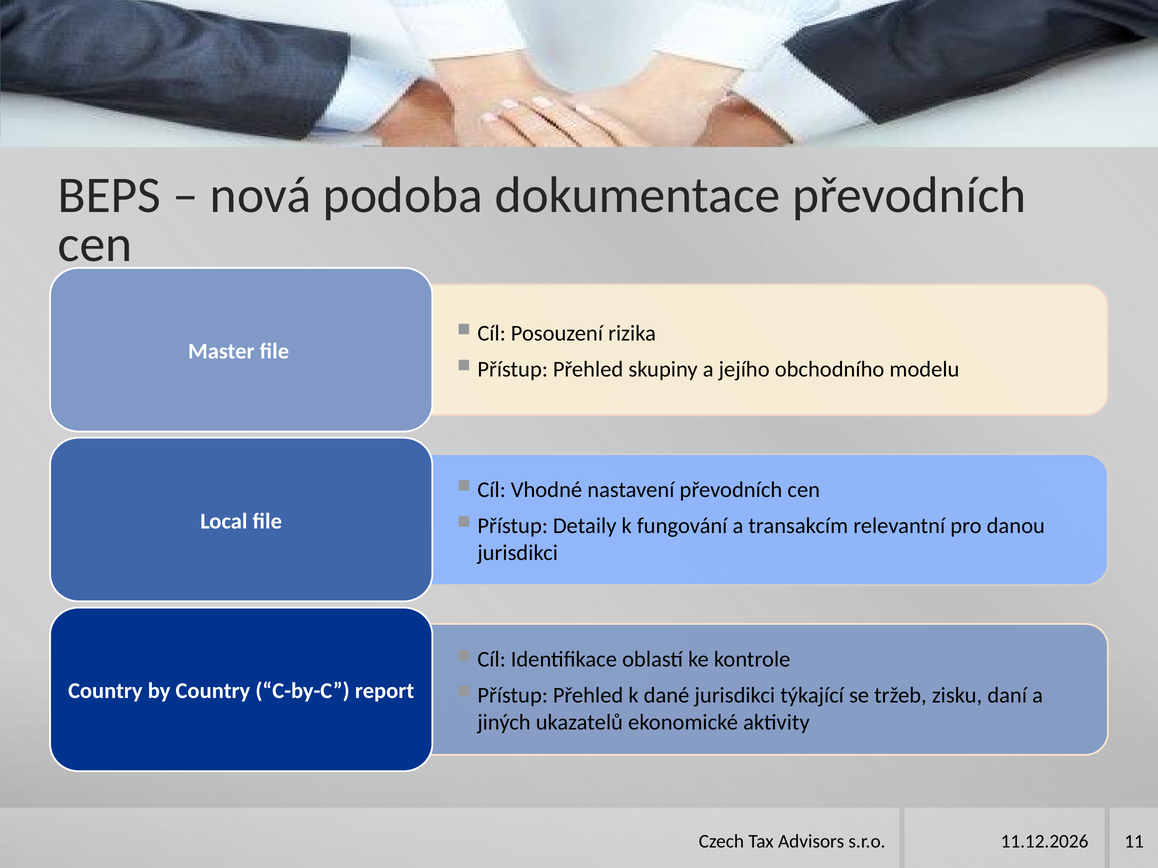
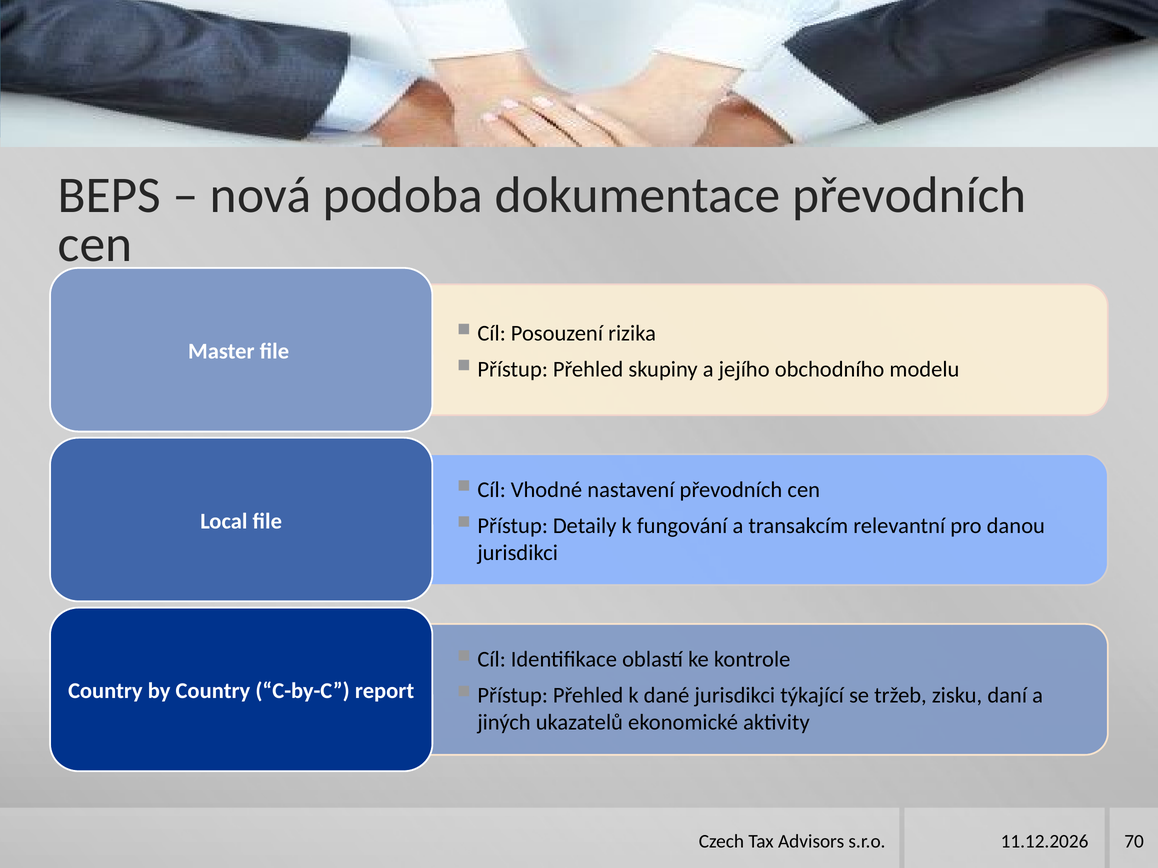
11: 11 -> 70 (1134, 842)
